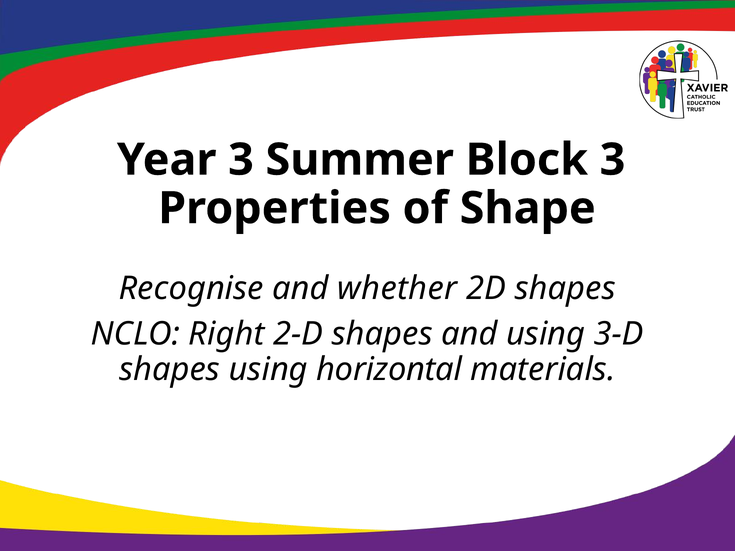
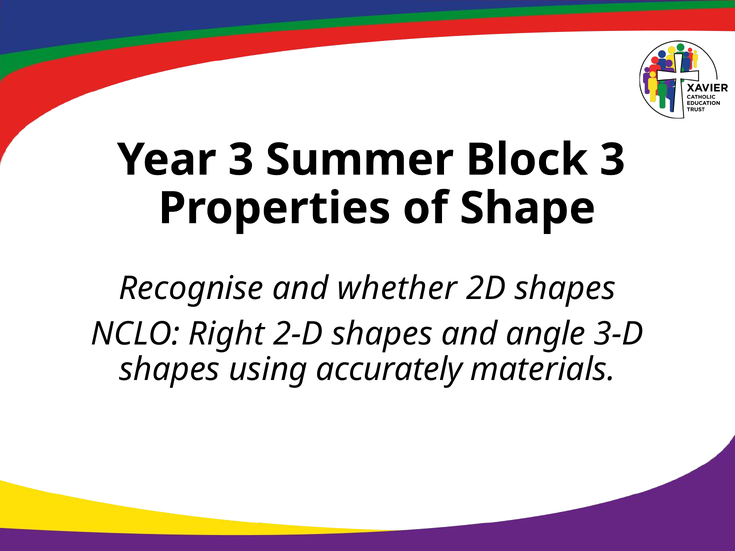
and using: using -> angle (546, 334)
horizontal: horizontal -> accurately (389, 369)
